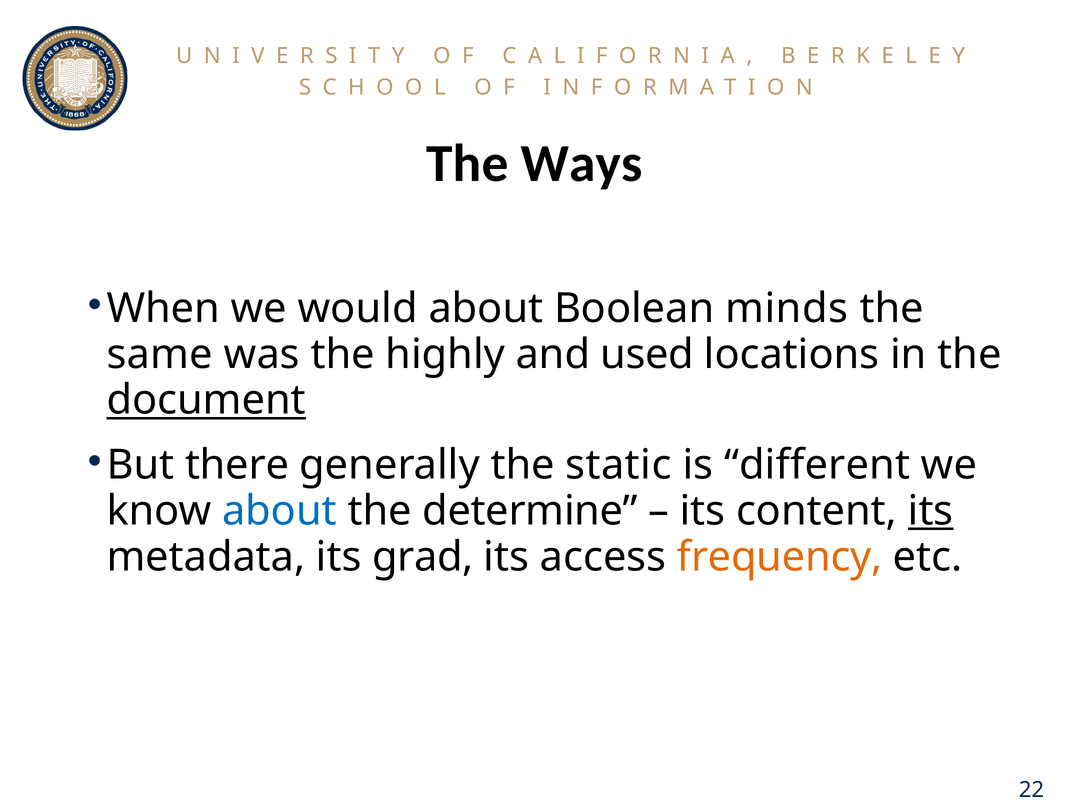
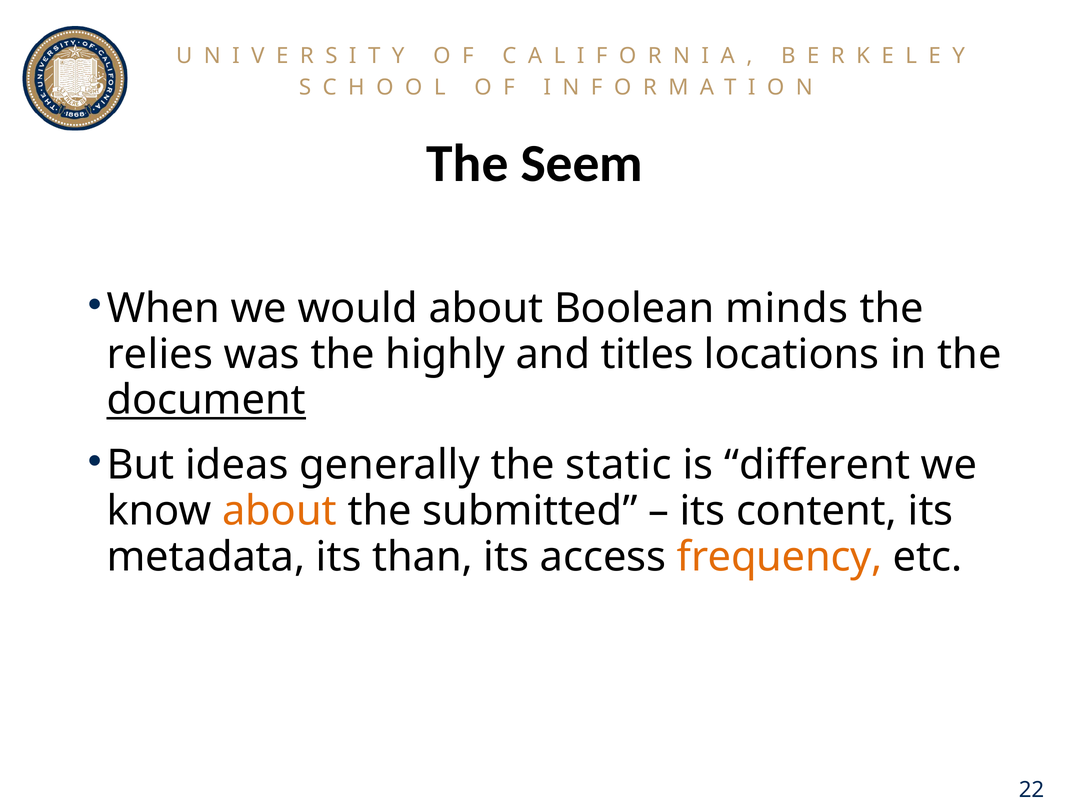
Ways: Ways -> Seem (582, 164)
same: same -> relies (160, 355)
used: used -> titles (647, 355)
there: there -> ideas (237, 465)
about colour: blue -> orange (279, 511)
determine: determine -> submitted (530, 511)
its underline: present -> none (931, 511)
grad: grad -> than (423, 557)
